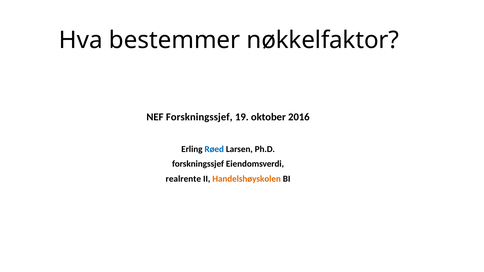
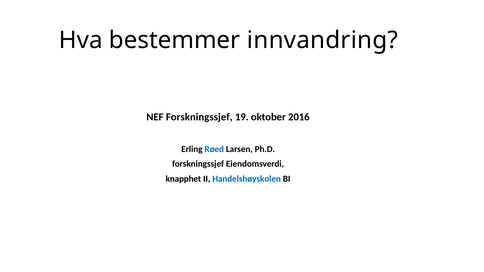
nøkkelfaktor: nøkkelfaktor -> innvandring (323, 40)
realrente: realrente -> knapphet (183, 179)
Handelshøyskolen colour: orange -> blue (247, 179)
